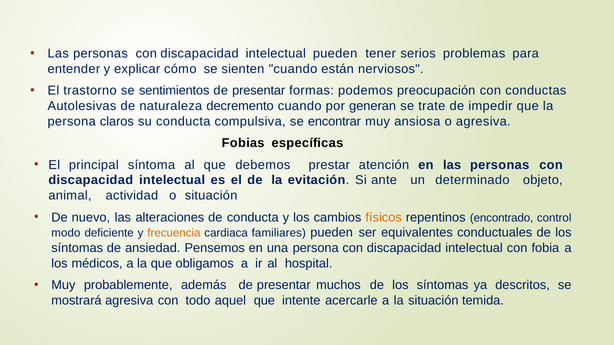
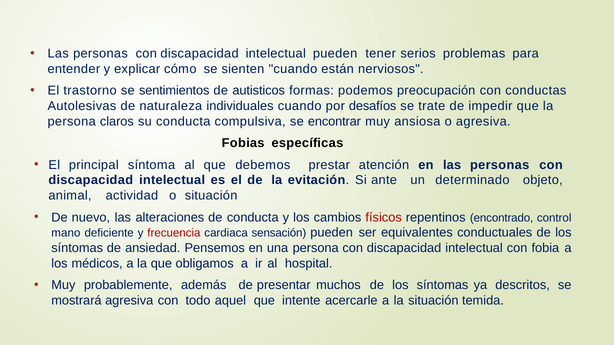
presentar: presentar -> autisticos (259, 91)
decremento: decremento -> individuales (240, 106)
generan: generan -> desafíos (373, 106)
físicos colour: orange -> red (384, 218)
modo: modo -> mano (66, 233)
frecuencia colour: orange -> red (174, 233)
familiares: familiares -> sensación (279, 233)
